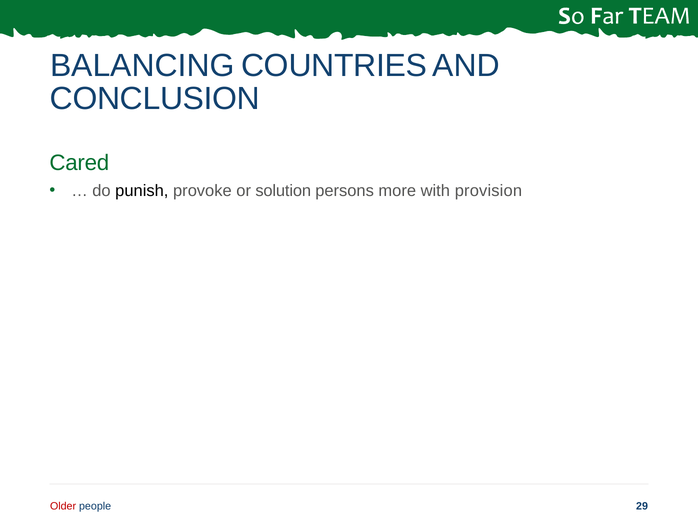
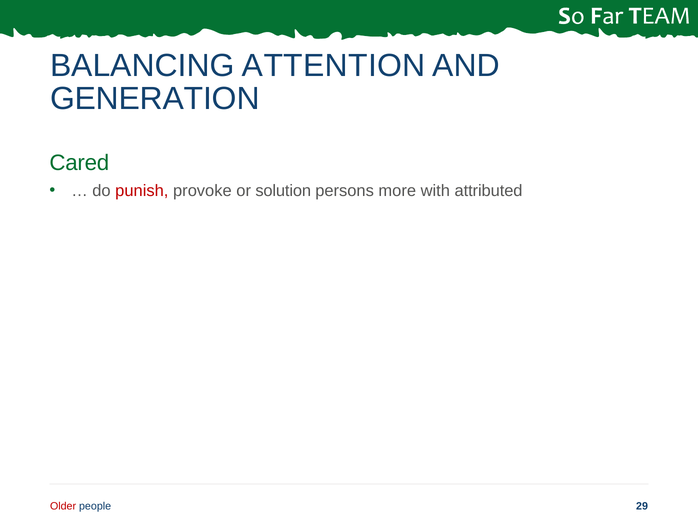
COUNTRIES: COUNTRIES -> ATTENTION (334, 66)
CONCLUSION: CONCLUSION -> GENERATION (155, 99)
punish colour: black -> red (142, 190)
provision: provision -> attributed (489, 190)
